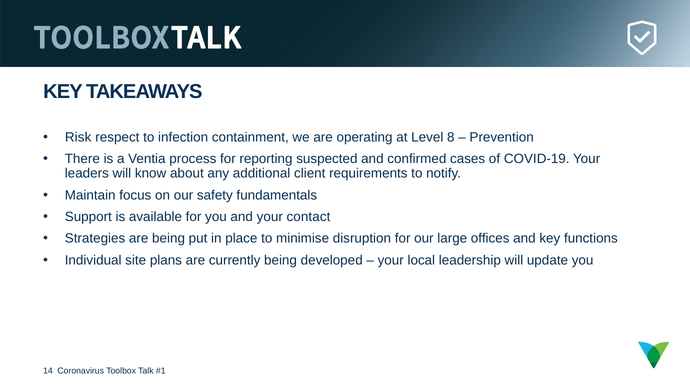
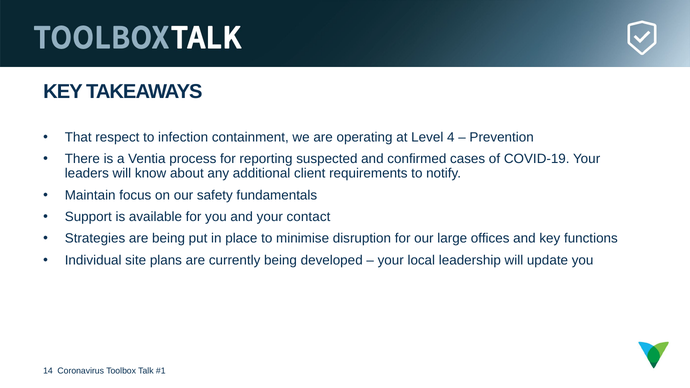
Risk: Risk -> That (78, 137)
8: 8 -> 4 (451, 137)
